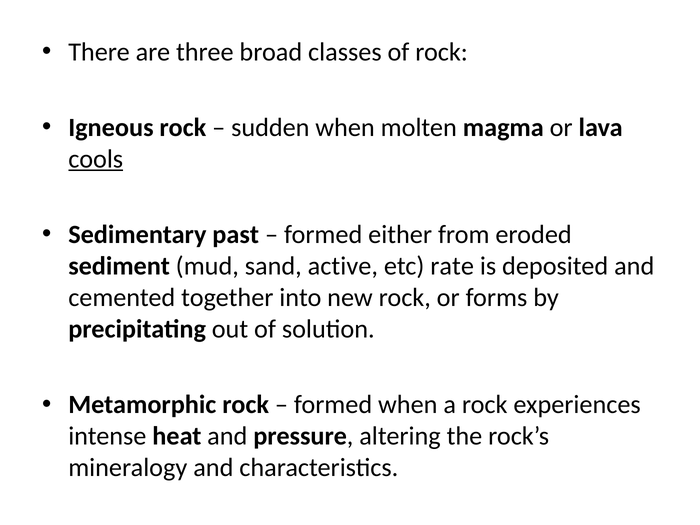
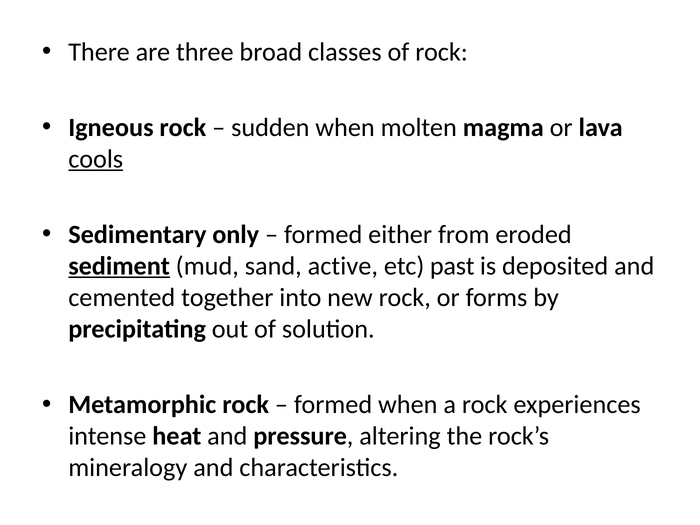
past: past -> only (236, 235)
sediment underline: none -> present (119, 266)
rate: rate -> past (452, 266)
